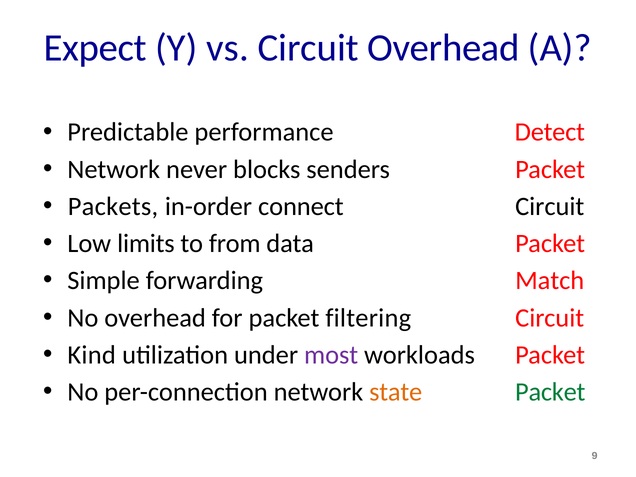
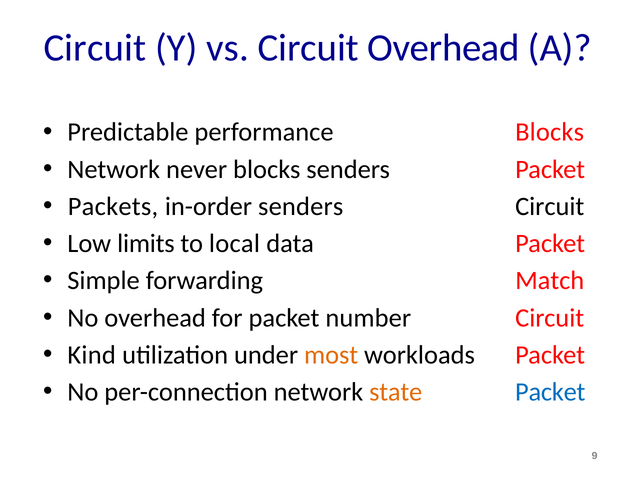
Expect: Expect -> Circuit (95, 48)
Detect: Detect -> Blocks (550, 132)
in-order connect: connect -> senders (301, 206)
from: from -> local (235, 244)
filtering: filtering -> number (368, 318)
most colour: purple -> orange (331, 355)
Packet colour: green -> blue (550, 392)
